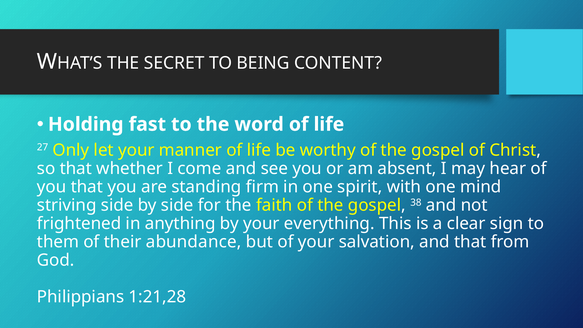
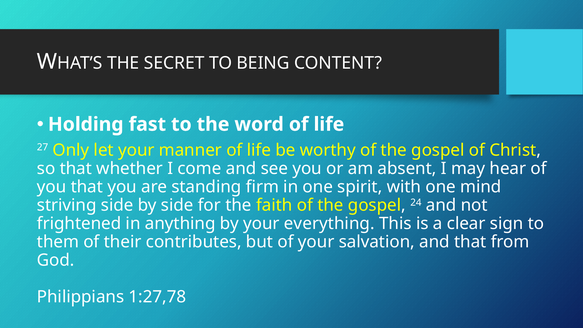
38: 38 -> 24 (416, 202)
abundance: abundance -> contributes (194, 242)
1:21,28: 1:21,28 -> 1:27,78 (157, 297)
